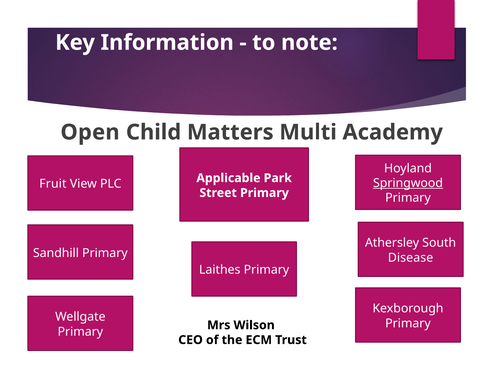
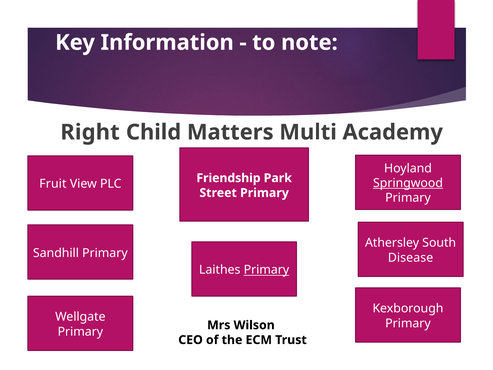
Open: Open -> Right (90, 132)
Applicable: Applicable -> Friendship (228, 178)
Primary underline: none -> present (266, 270)
